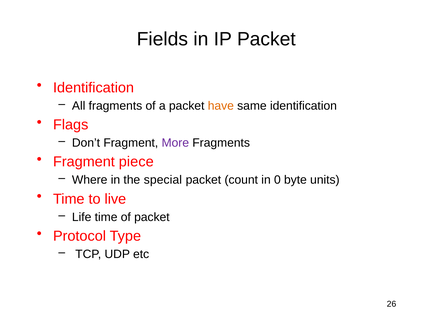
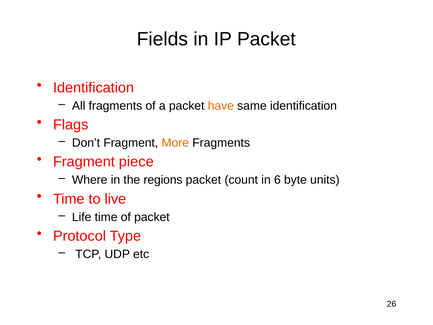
More colour: purple -> orange (175, 143)
special: special -> regions (163, 180)
0: 0 -> 6 (277, 180)
